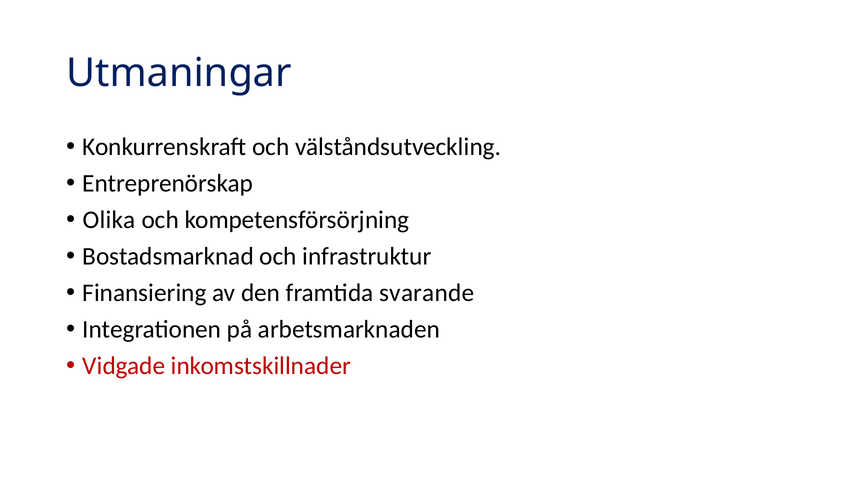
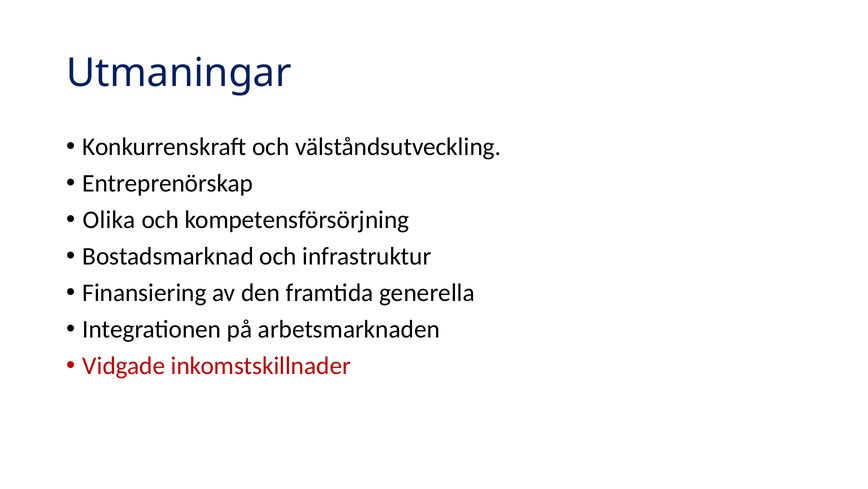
svarande: svarande -> generella (427, 292)
